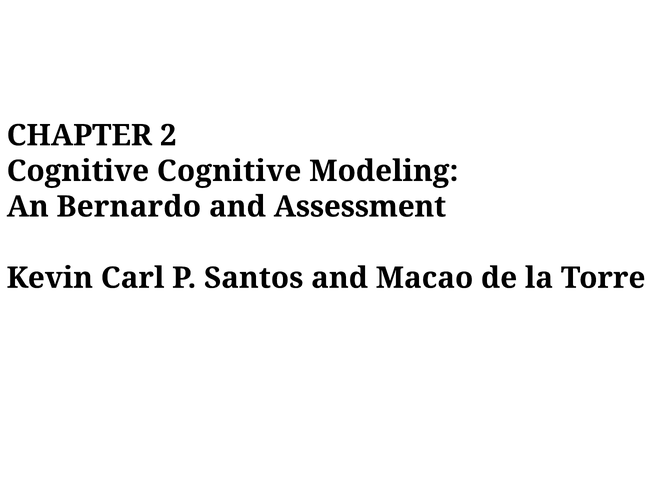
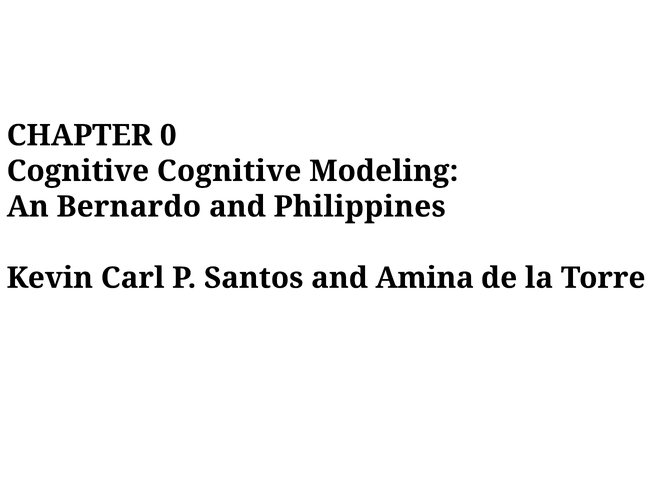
2: 2 -> 0 (168, 135)
Assessment: Assessment -> Philippines (360, 207)
Macao: Macao -> Amina (425, 278)
